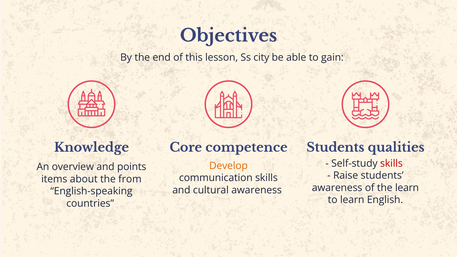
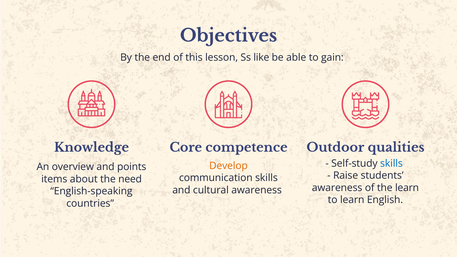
city: city -> like (261, 57)
Students: Students -> Outdoor (335, 147)
skills colour: red -> blue (391, 163)
from: from -> need (130, 179)
